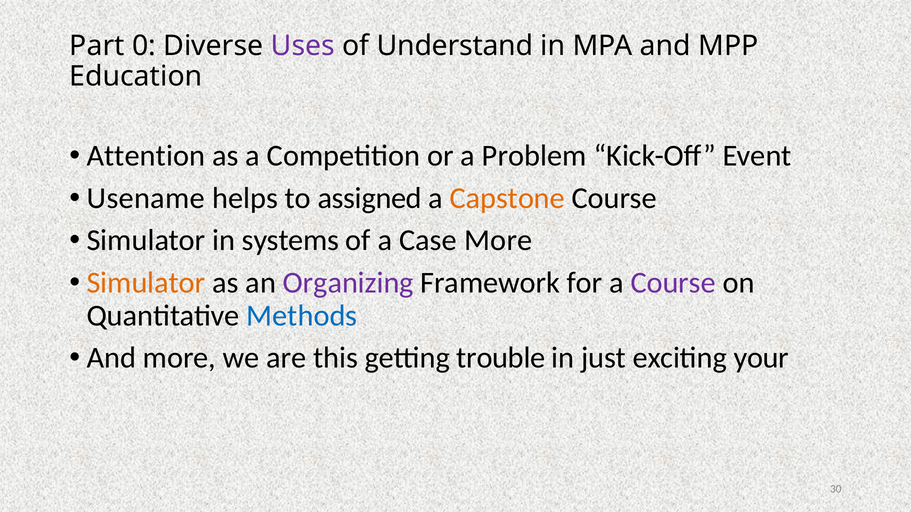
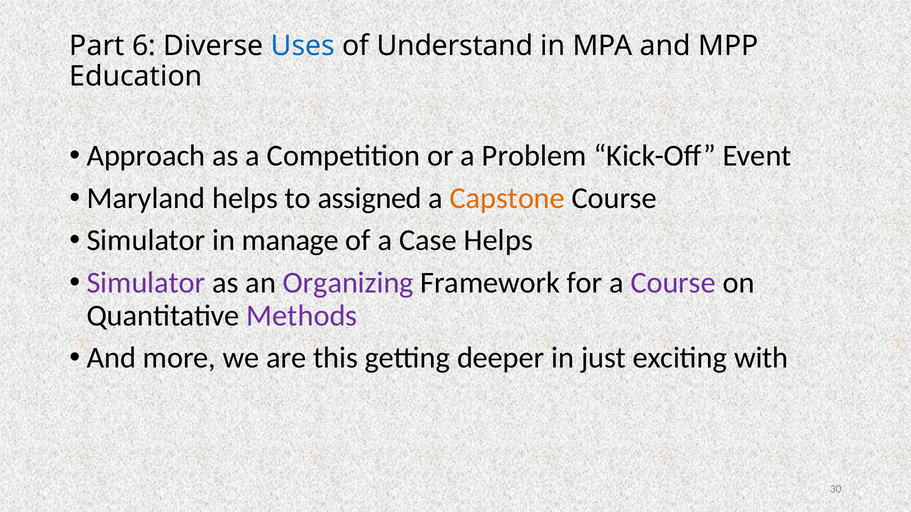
0: 0 -> 6 (144, 46)
Uses colour: purple -> blue (303, 46)
Attention: Attention -> Approach (146, 156)
Usename: Usename -> Maryland (146, 198)
systems: systems -> manage (290, 241)
Case More: More -> Helps (498, 241)
Simulator colour: orange -> purple (146, 283)
Methods colour: blue -> purple (302, 316)
trouble: trouble -> deeper (501, 358)
your: your -> with (761, 358)
